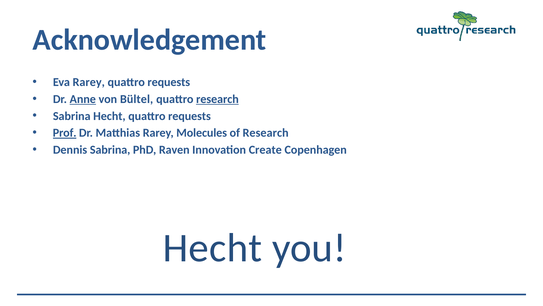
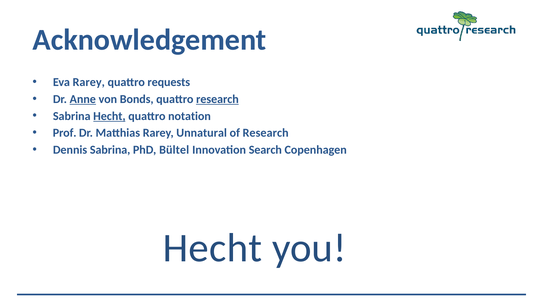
Bültel: Bültel -> Bonds (137, 99)
Hecht underline: none -> present (109, 116)
requests: requests -> notation (189, 116)
Prof underline: present -> none (65, 133)
Molecules: Molecules -> Unnatural (202, 133)
Raven: Raven -> Bültel (174, 150)
Create: Create -> Search (265, 150)
